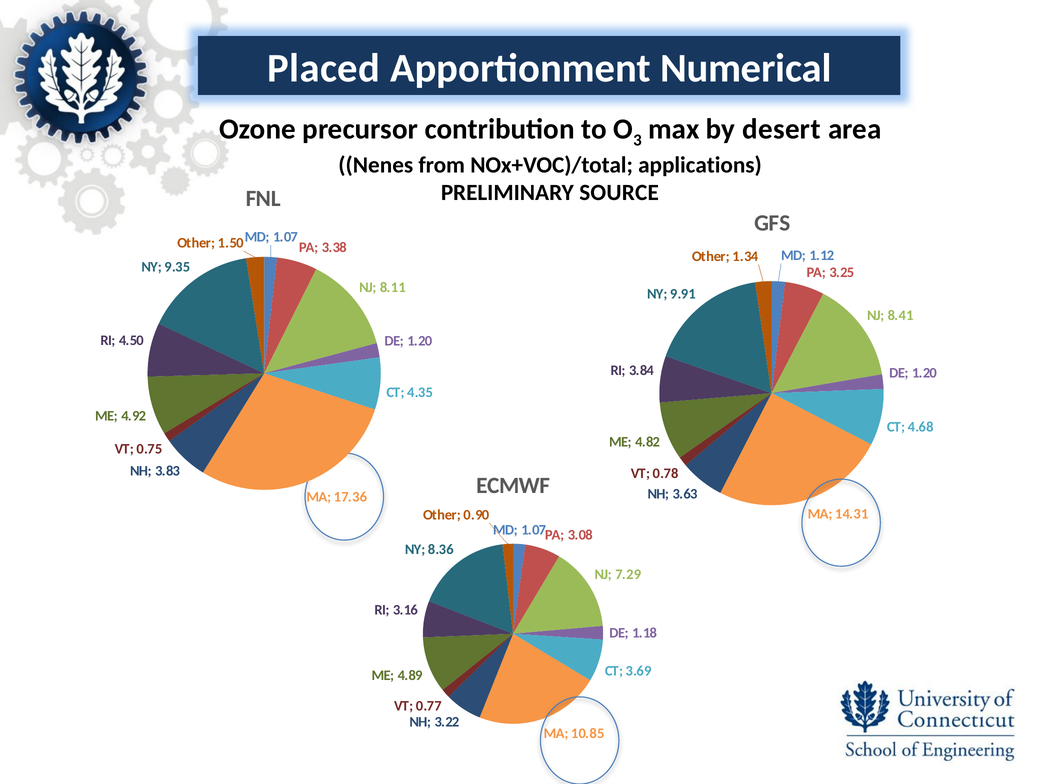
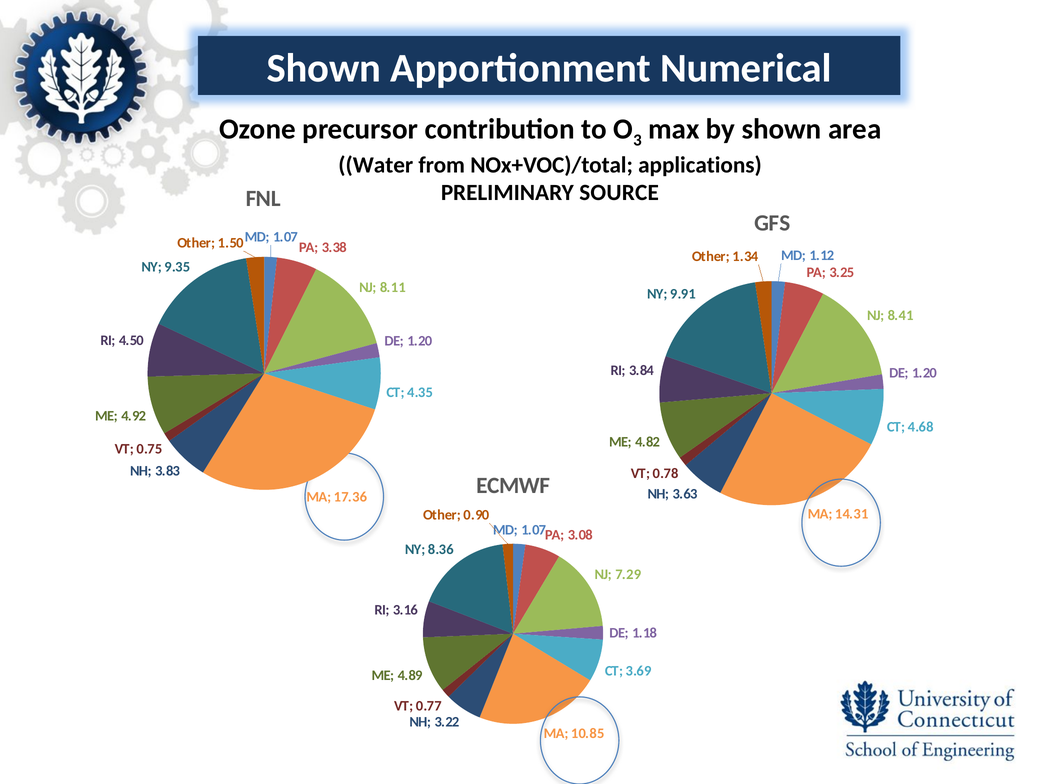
Placed: Placed -> Shown (324, 68)
by desert: desert -> shown (782, 129)
Nenes: Nenes -> Water (376, 165)
